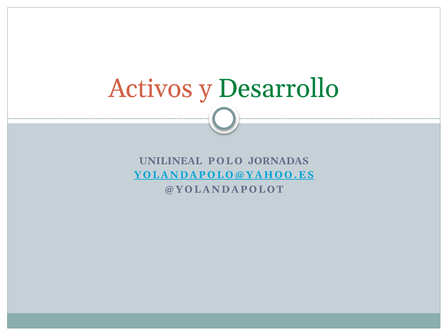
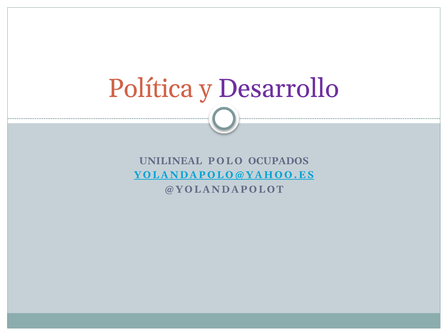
Activos: Activos -> Política (151, 88)
Desarrollo colour: green -> purple (279, 88)
JORNADAS: JORNADAS -> OCUPADOS (278, 161)
